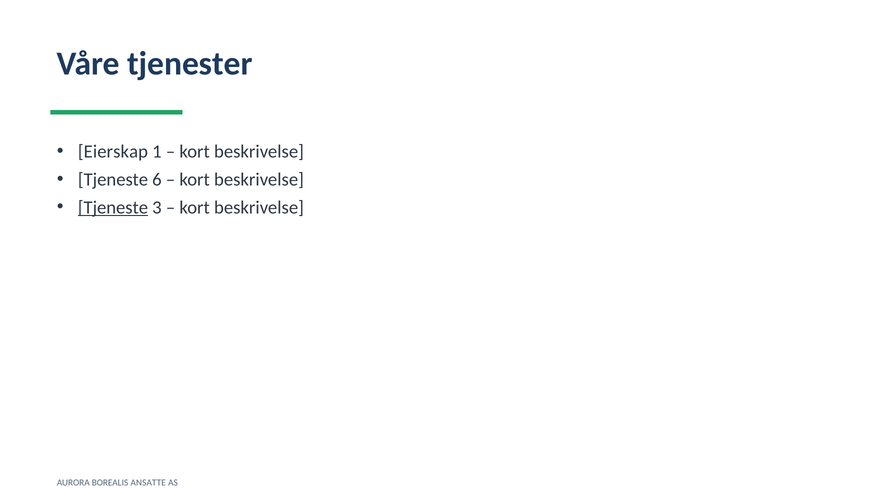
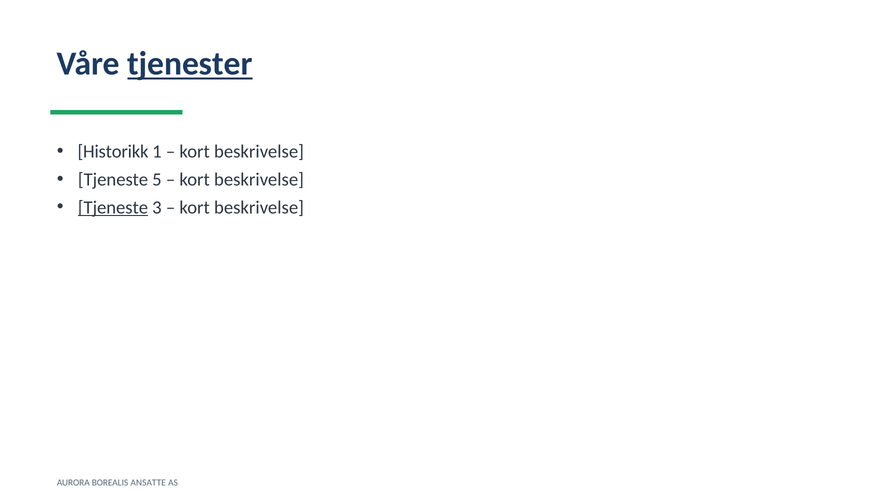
tjenester underline: none -> present (190, 64)
Eierskap: Eierskap -> Historikk (113, 152)
6: 6 -> 5 (157, 180)
